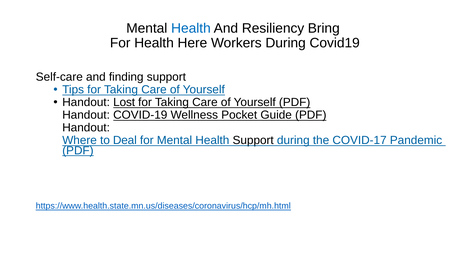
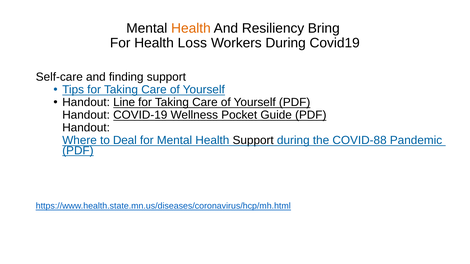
Health colour: blue -> orange (191, 28)
Here: Here -> Loss (192, 43)
Lost: Lost -> Line (124, 103)
COVID-17: COVID-17 -> COVID-88 (360, 141)
